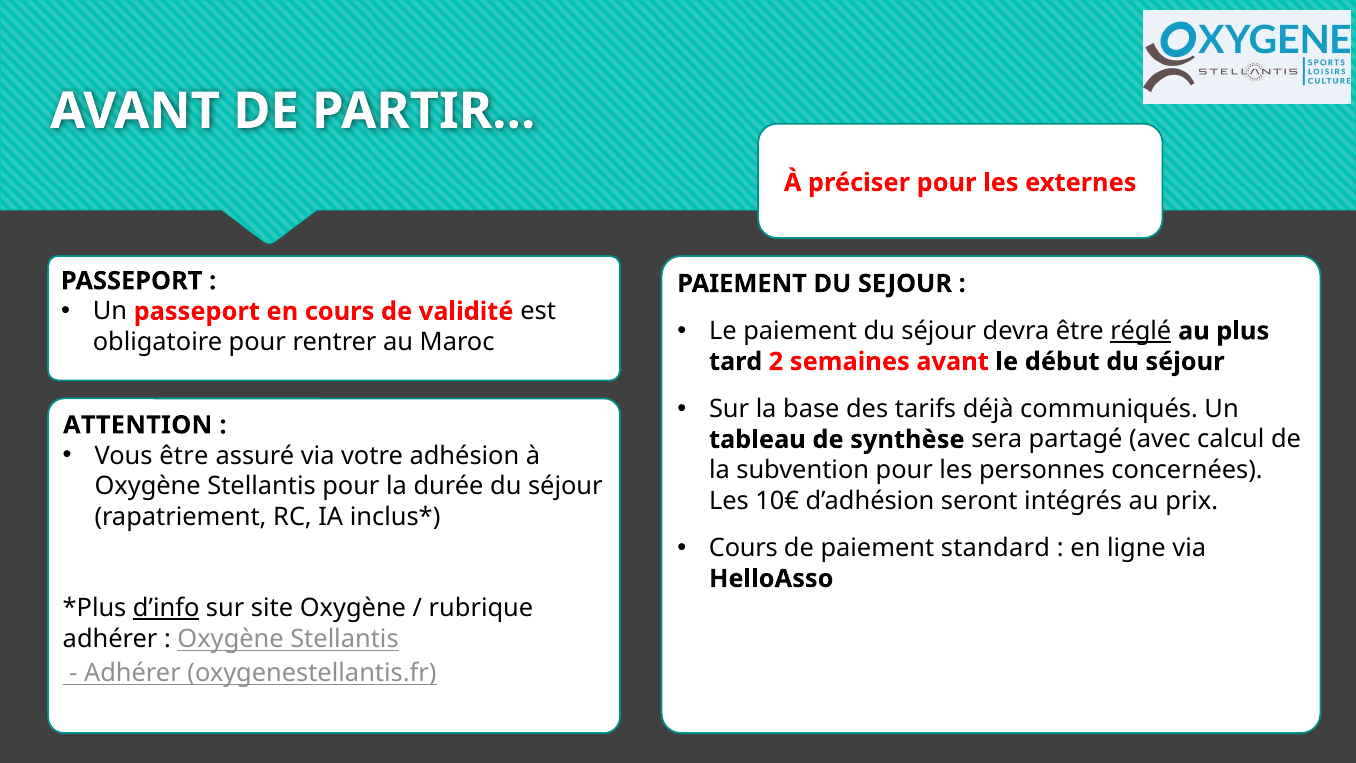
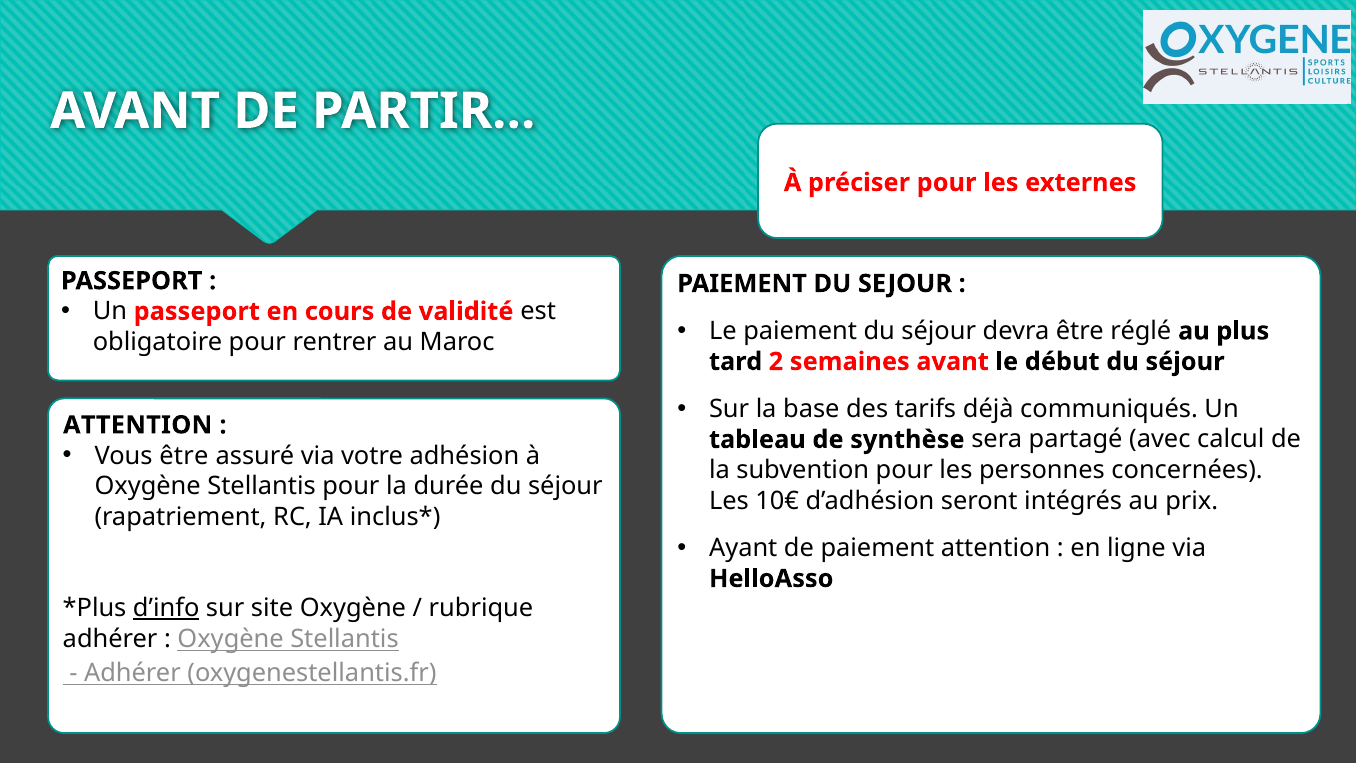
réglé underline: present -> none (1141, 331)
Cours: Cours -> Ayant (743, 548)
paiement standard: standard -> attention (996, 548)
